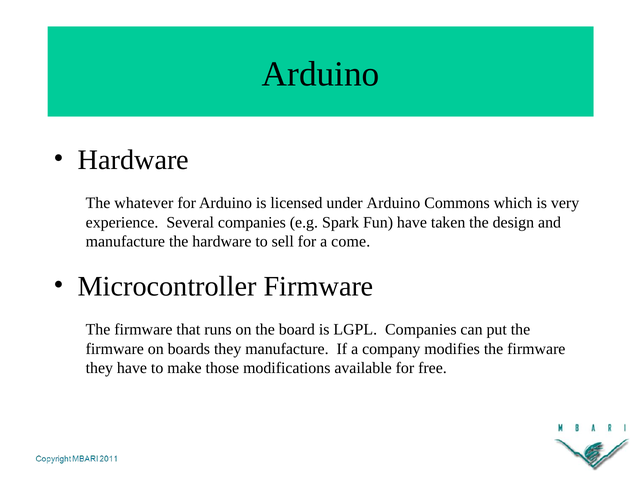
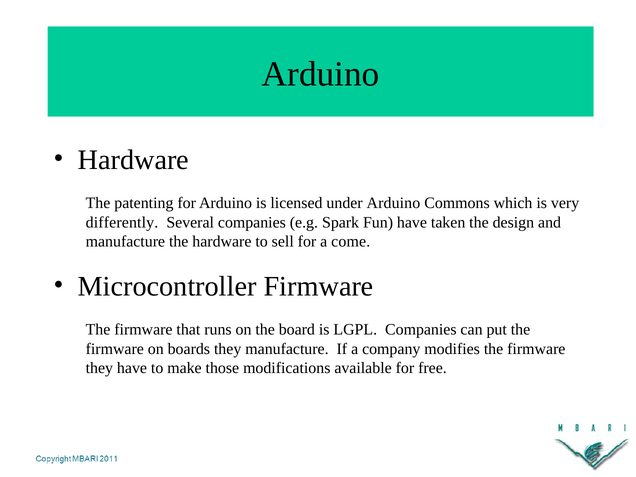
whatever: whatever -> patenting (144, 203)
experience: experience -> differently (122, 222)
